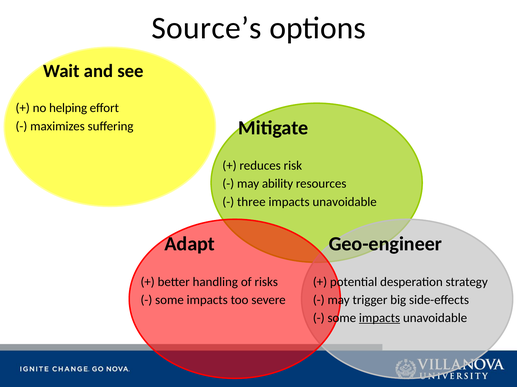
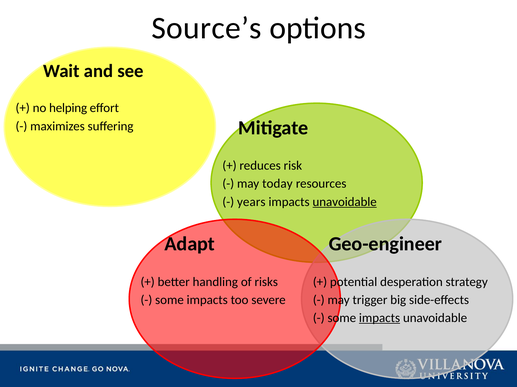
ability: ability -> today (277, 184)
three: three -> years (251, 202)
unavoidable underline: none -> present (345, 202)
